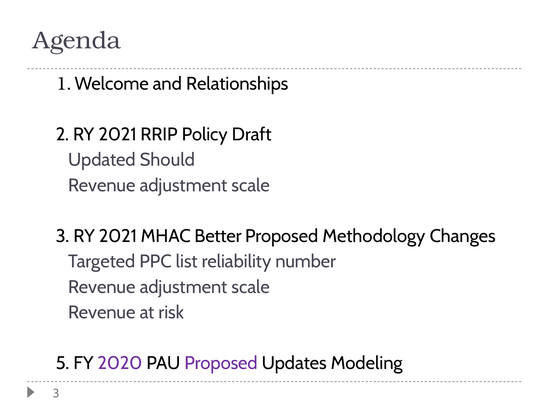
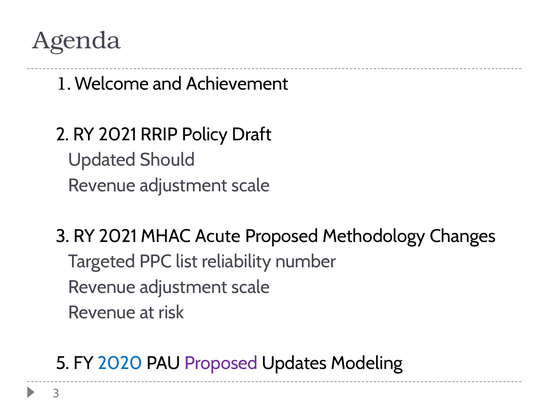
Relationships: Relationships -> Achievement (237, 84)
Better: Better -> Acute (218, 236)
2020 colour: purple -> blue (120, 363)
